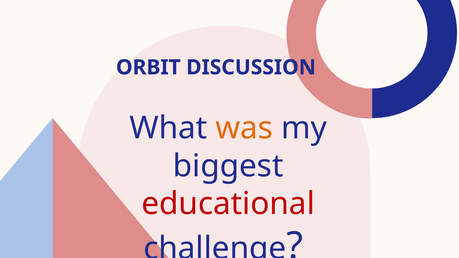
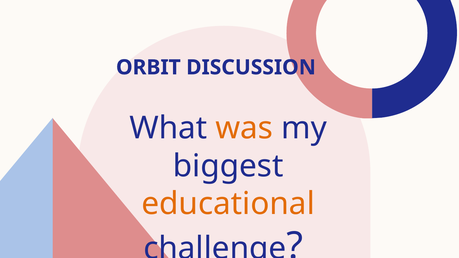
educational colour: red -> orange (228, 204)
